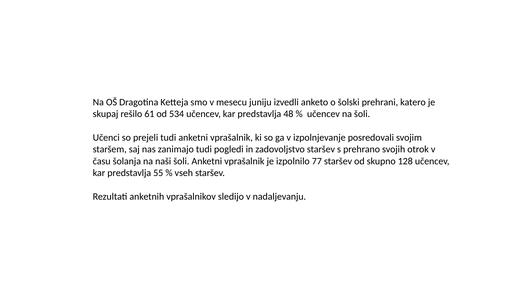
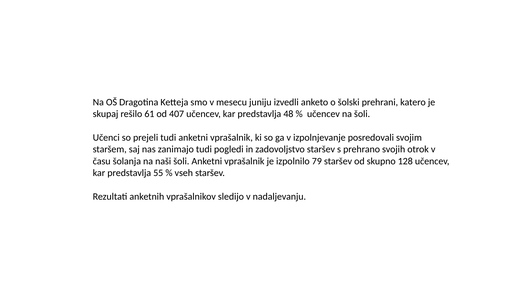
534: 534 -> 407 (177, 114)
77: 77 -> 79 (317, 161)
